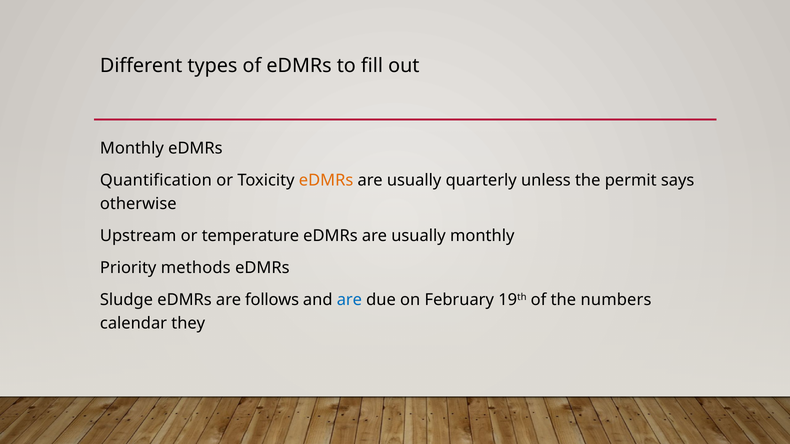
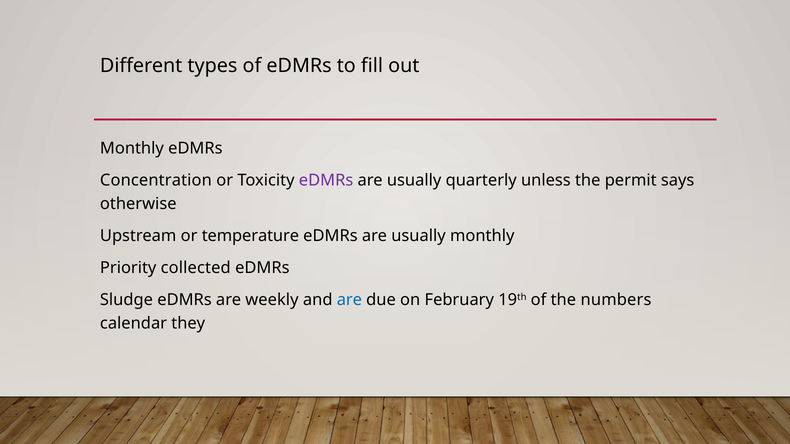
Quantification: Quantification -> Concentration (156, 180)
eDMRs colour: orange -> purple (326, 180)
methods: methods -> collected (196, 268)
follows: follows -> weekly (272, 300)
